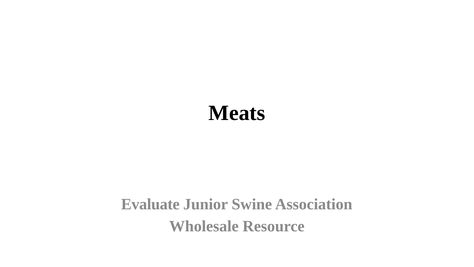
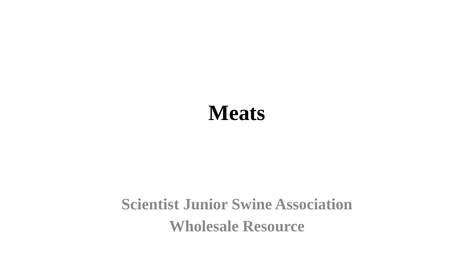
Evaluate: Evaluate -> Scientist (150, 204)
